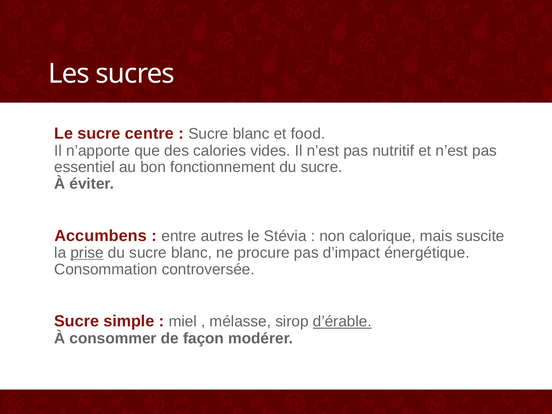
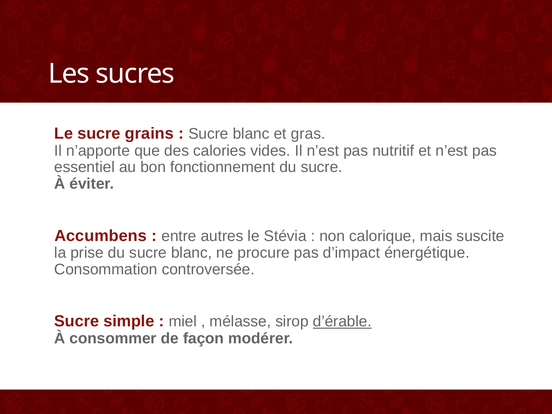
centre: centre -> grains (149, 134)
food: food -> gras (308, 134)
prise underline: present -> none (87, 253)
